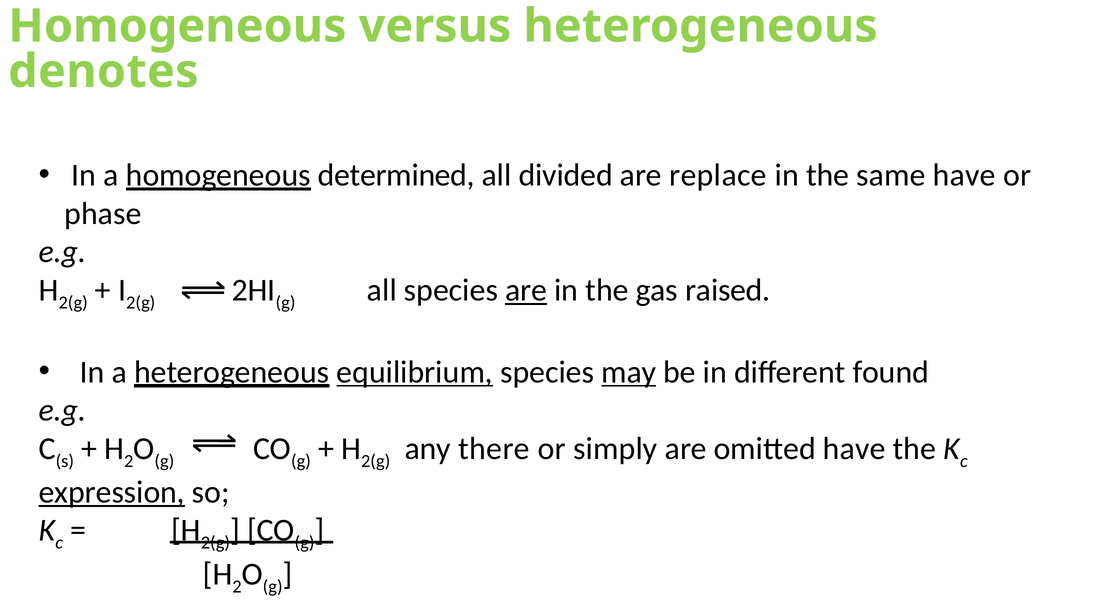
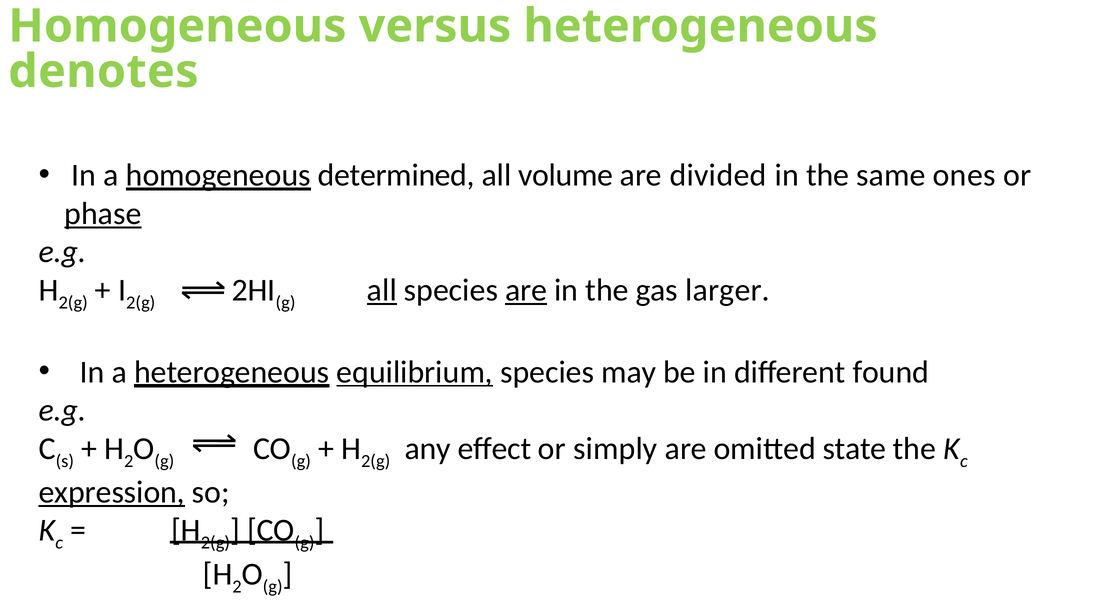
divided: divided -> volume (566, 175)
replace: replace -> divided (718, 175)
same have: have -> ones (964, 175)
phase underline: none -> present (103, 214)
all underline: none -> present (382, 290)
raised: raised -> larger (728, 290)
may underline: present -> none (629, 372)
there: there -> effect (494, 449)
omitted have: have -> state (854, 449)
